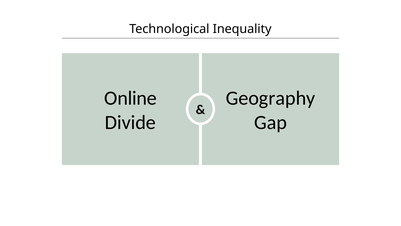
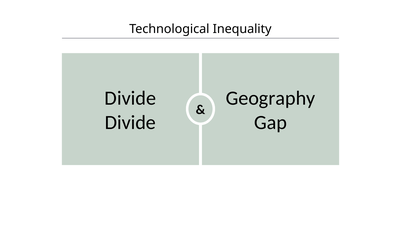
Online: Online -> Divide (130, 98)
